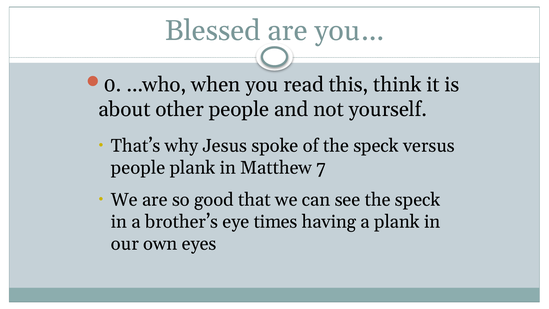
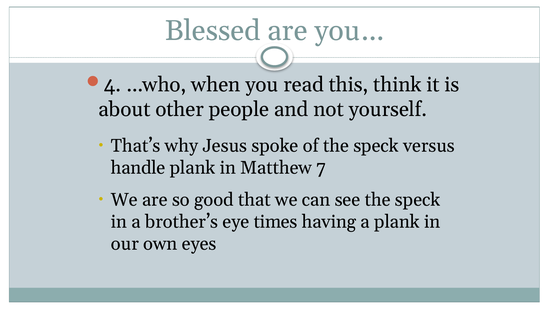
0: 0 -> 4 (112, 85)
people: people -> handle (138, 168)
